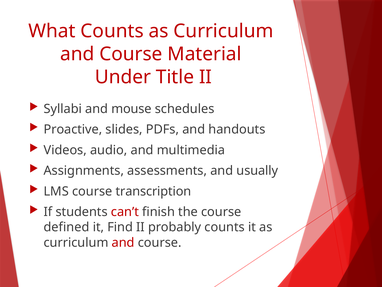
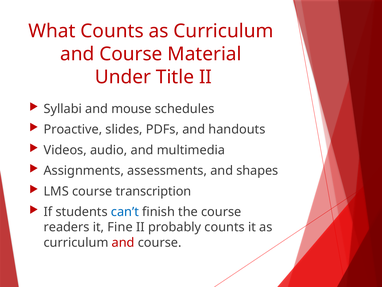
usually: usually -> shapes (257, 170)
can’t colour: red -> blue (125, 212)
defined: defined -> readers (67, 227)
Find: Find -> Fine (120, 227)
